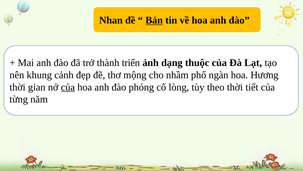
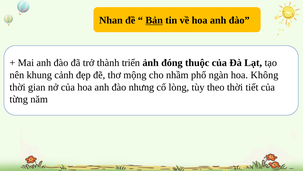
dạng: dạng -> đóng (172, 63)
Hương: Hương -> Không (264, 75)
của underline: present -> none (68, 87)
phóng: phóng -> nhưng (141, 87)
